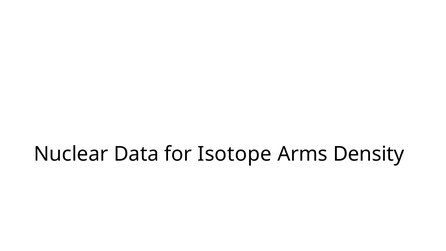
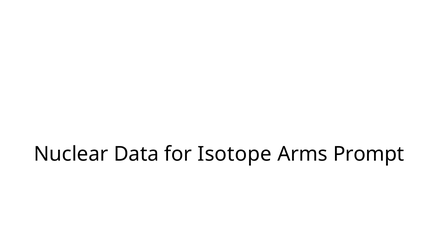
Density: Density -> Prompt (369, 154)
